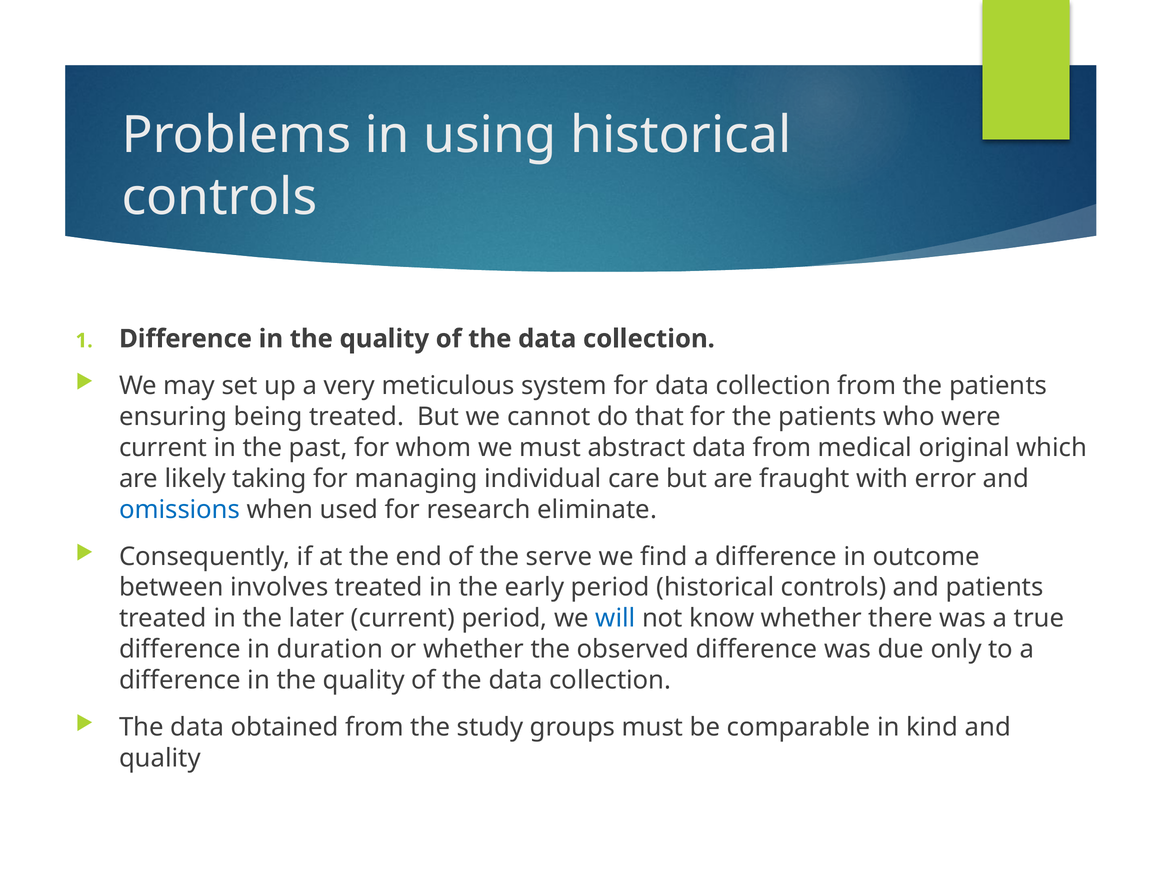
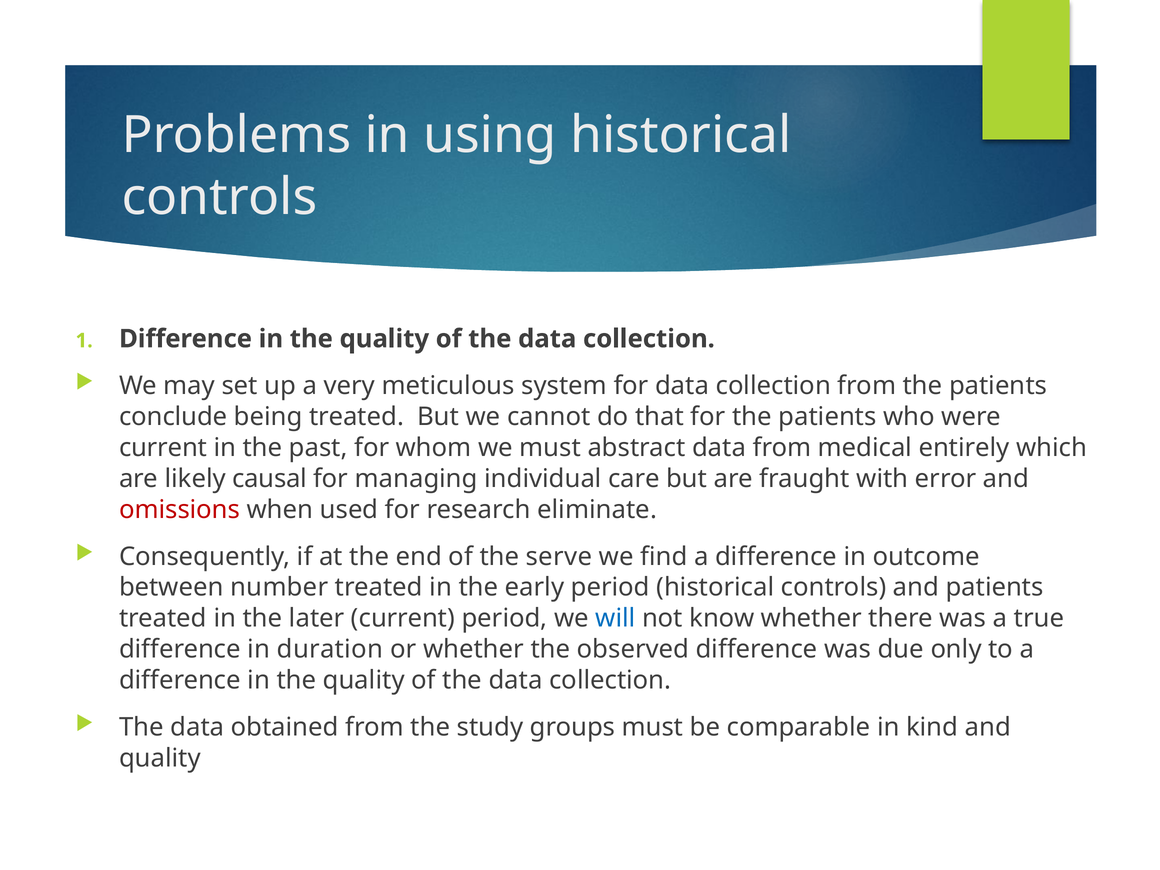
ensuring: ensuring -> conclude (173, 417)
original: original -> entirely (964, 448)
taking: taking -> causal (270, 479)
omissions colour: blue -> red (180, 510)
involves: involves -> number (279, 587)
